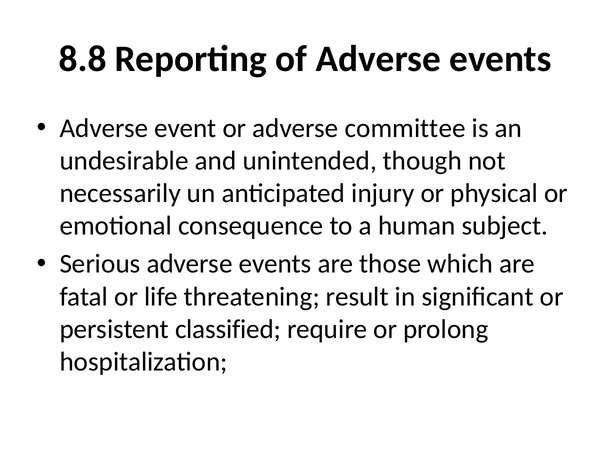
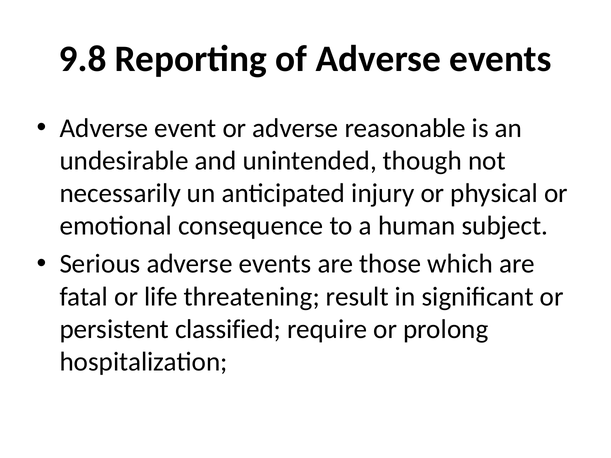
8.8: 8.8 -> 9.8 (83, 59)
committee: committee -> reasonable (405, 128)
